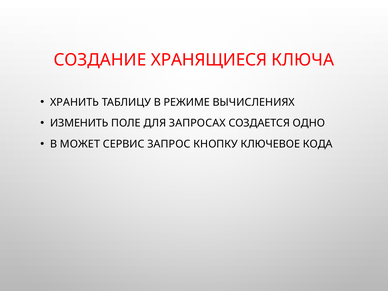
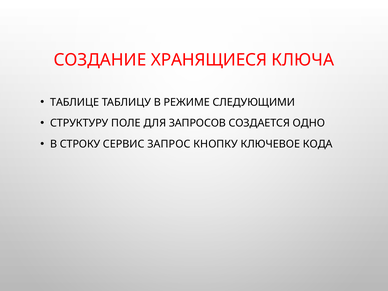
ХРАНИТЬ: ХРАНИТЬ -> ТАБЛИЦЕ (75, 102)
ВЫЧИСЛЕНИЯХ: ВЫЧИСЛЕНИЯХ -> СЛЕДУЮЩИМИ (254, 102)
ИЗМЕНИТЬ: ИЗМЕНИТЬ -> СТРУКТУРУ (79, 123)
ЗАПРОСАХ: ЗАПРОСАХ -> ЗАПРОСОВ (197, 123)
МОЖЕТ: МОЖЕТ -> СТРОКУ (80, 144)
